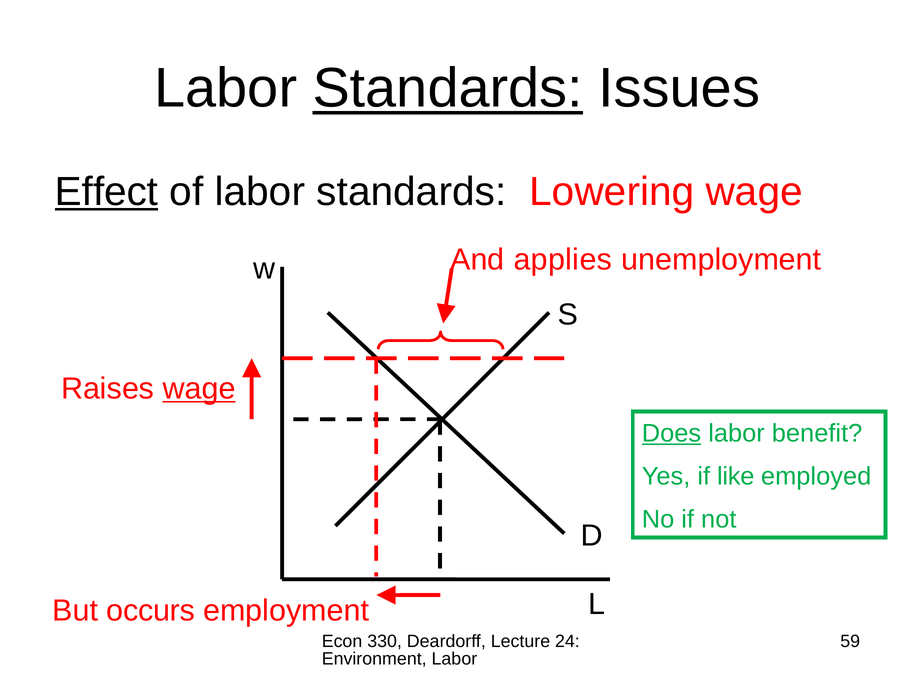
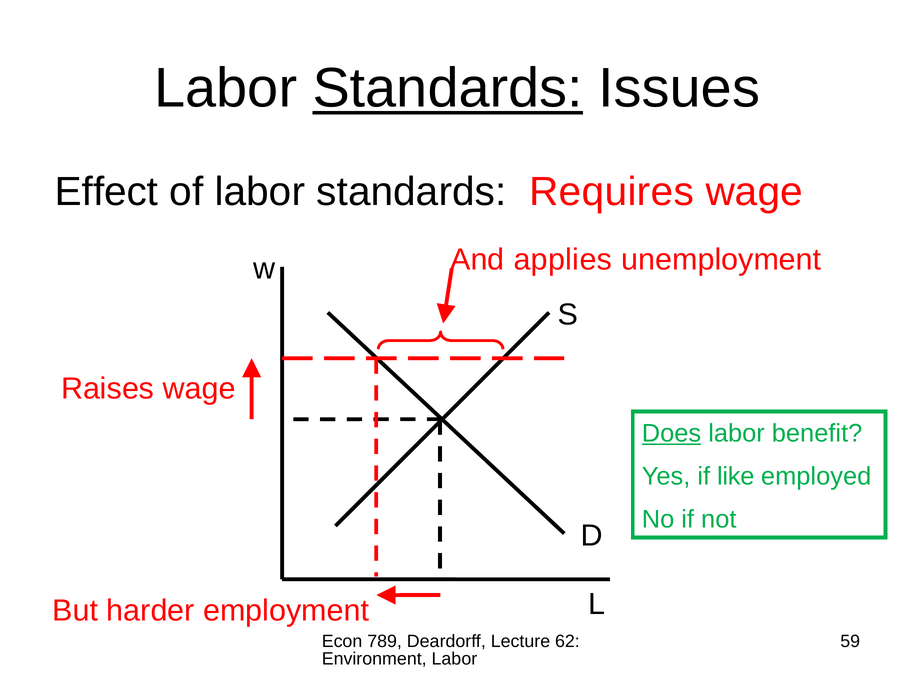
Effect underline: present -> none (107, 192)
Lowering: Lowering -> Requires (612, 192)
wage underline: present -> none (199, 389)
occurs: occurs -> harder (151, 611)
330: 330 -> 789 (385, 641)
24: 24 -> 62 (567, 641)
